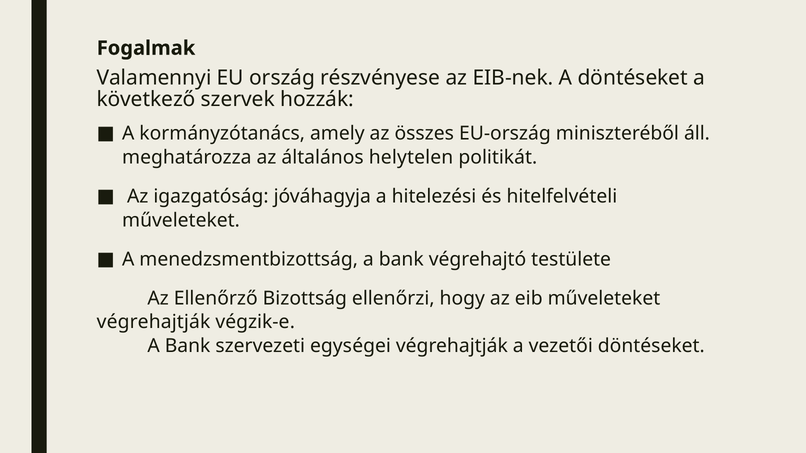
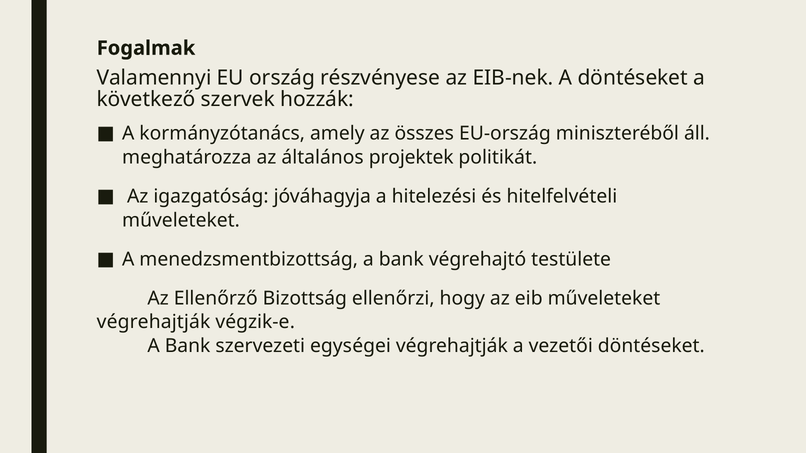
helytelen: helytelen -> projektek (411, 157)
